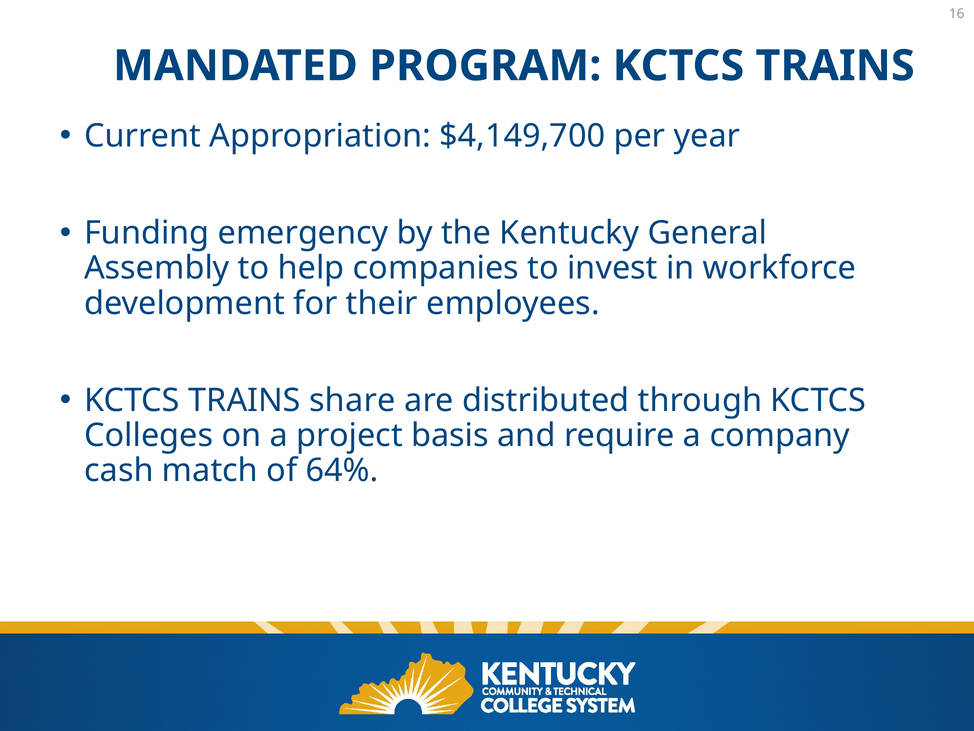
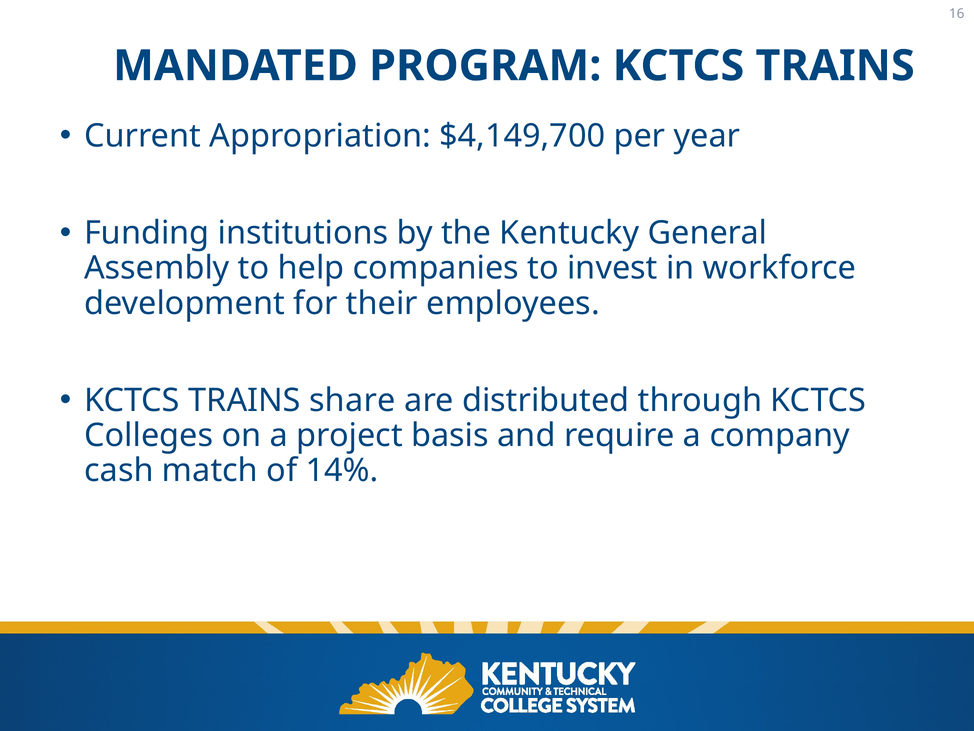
emergency: emergency -> institutions (303, 233)
64%: 64% -> 14% (342, 470)
